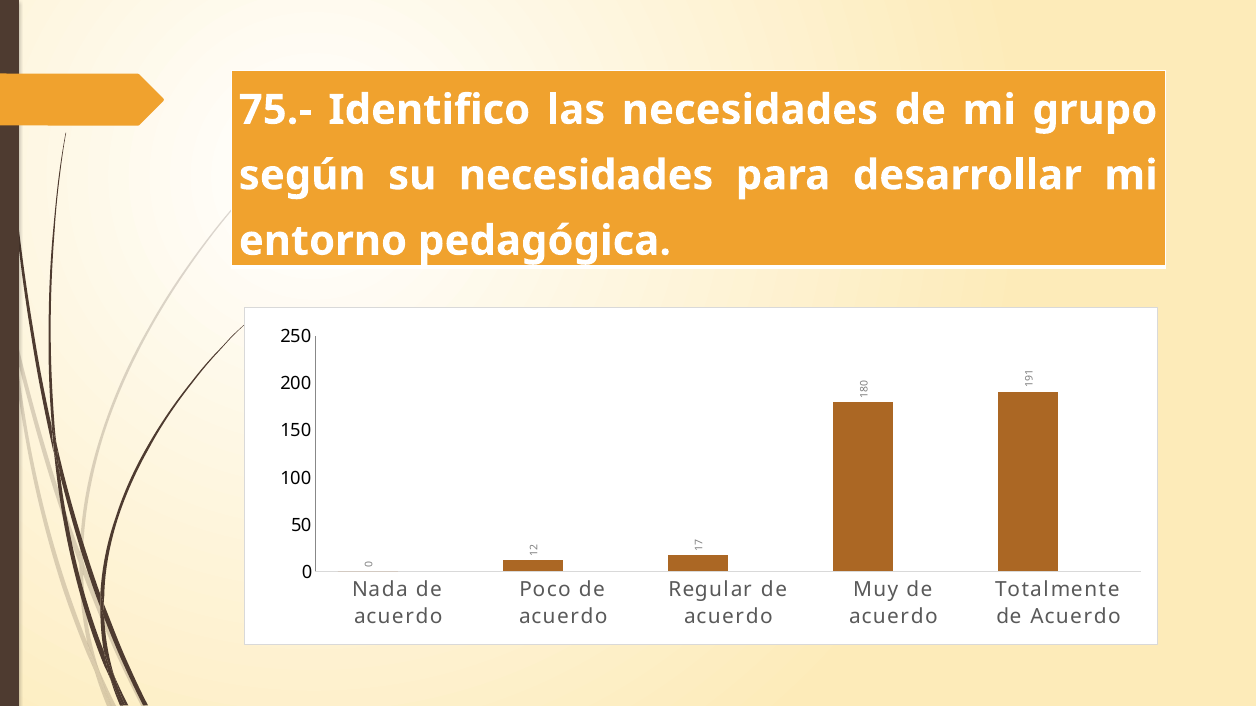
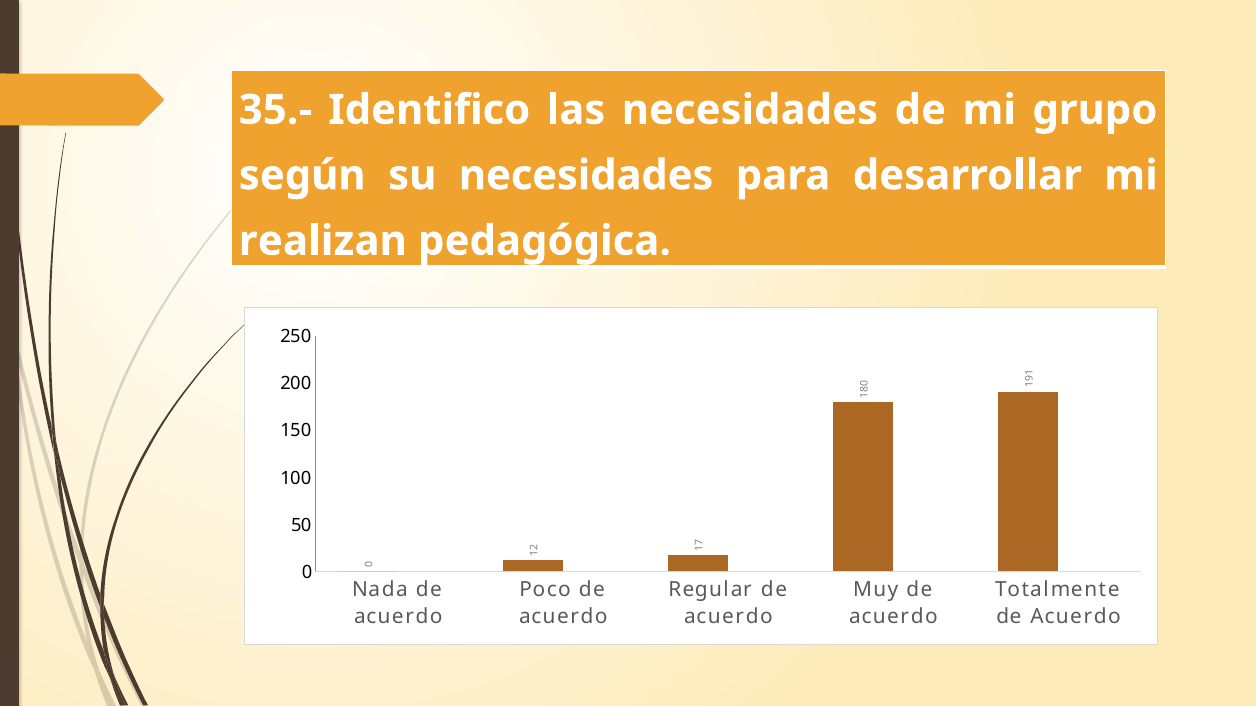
75.-: 75.- -> 35.- (275, 110)
entorno: entorno -> realizan (323, 241)
